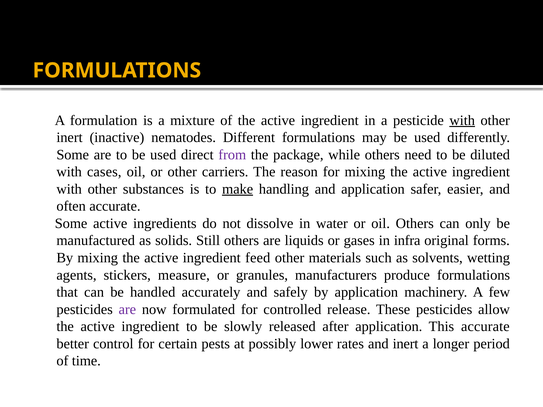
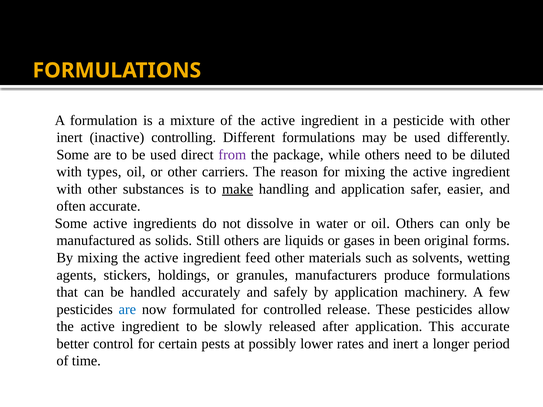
with underline: present -> none (462, 120)
nematodes: nematodes -> controlling (184, 138)
cases: cases -> types (104, 172)
infra: infra -> been (407, 241)
measure: measure -> holdings (184, 275)
are colour: purple -> blue (127, 310)
